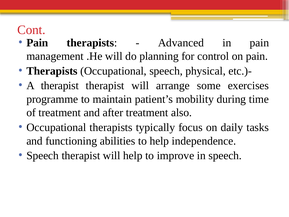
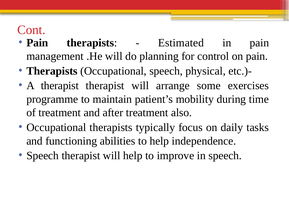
Advanced: Advanced -> Estimated (181, 43)
